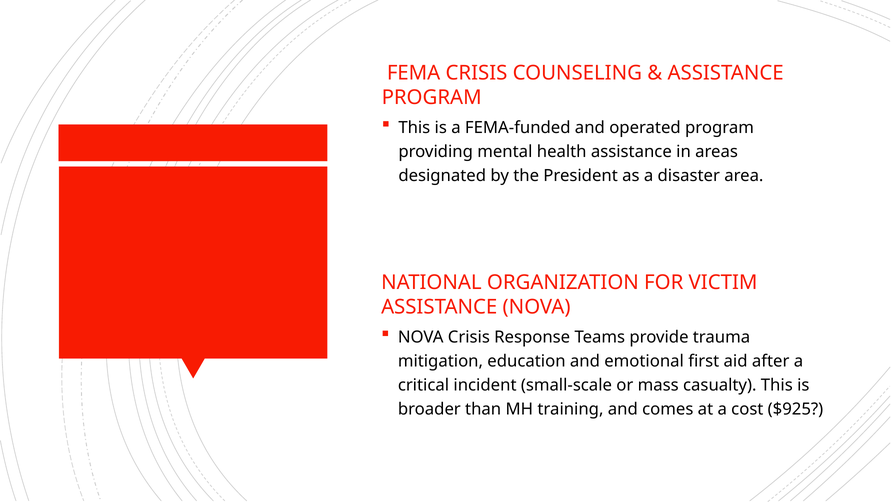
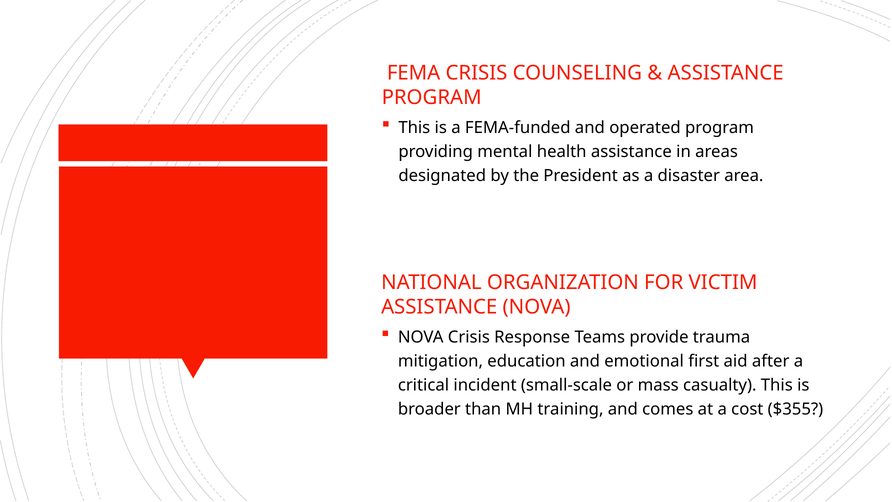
$925: $925 -> $355 (795, 409)
